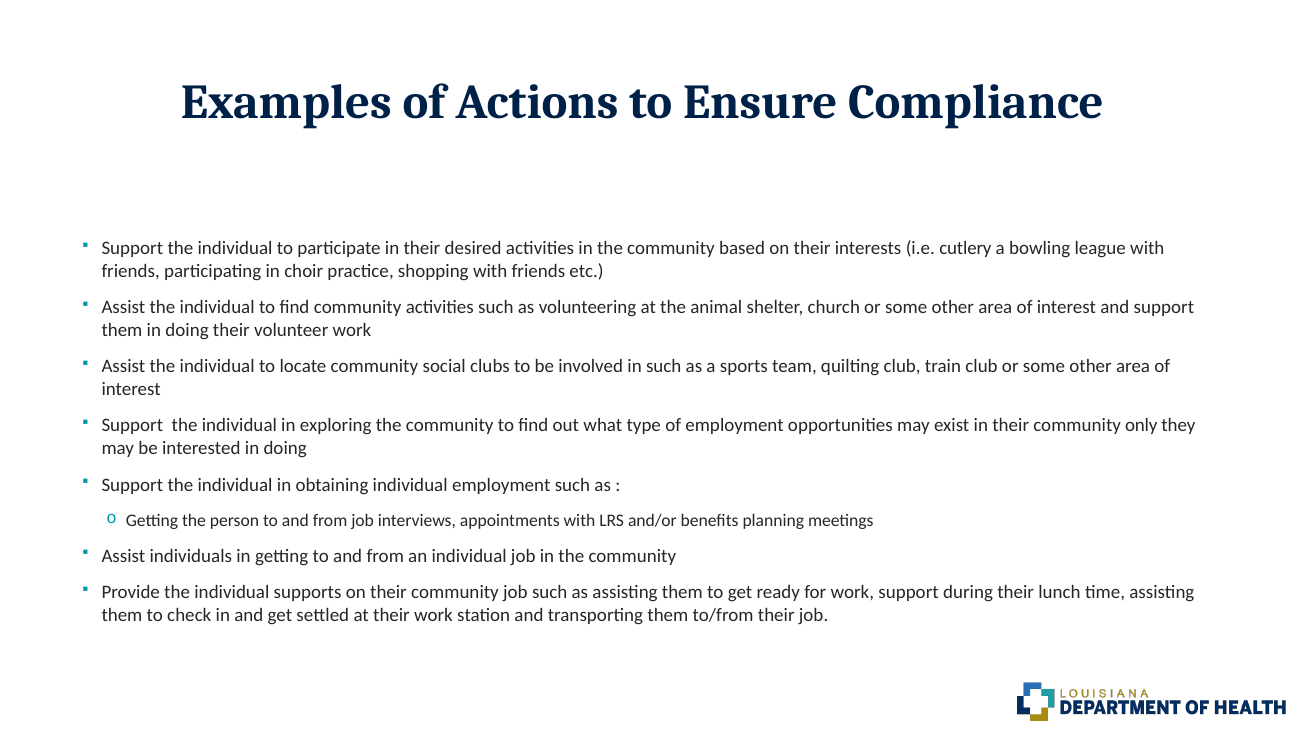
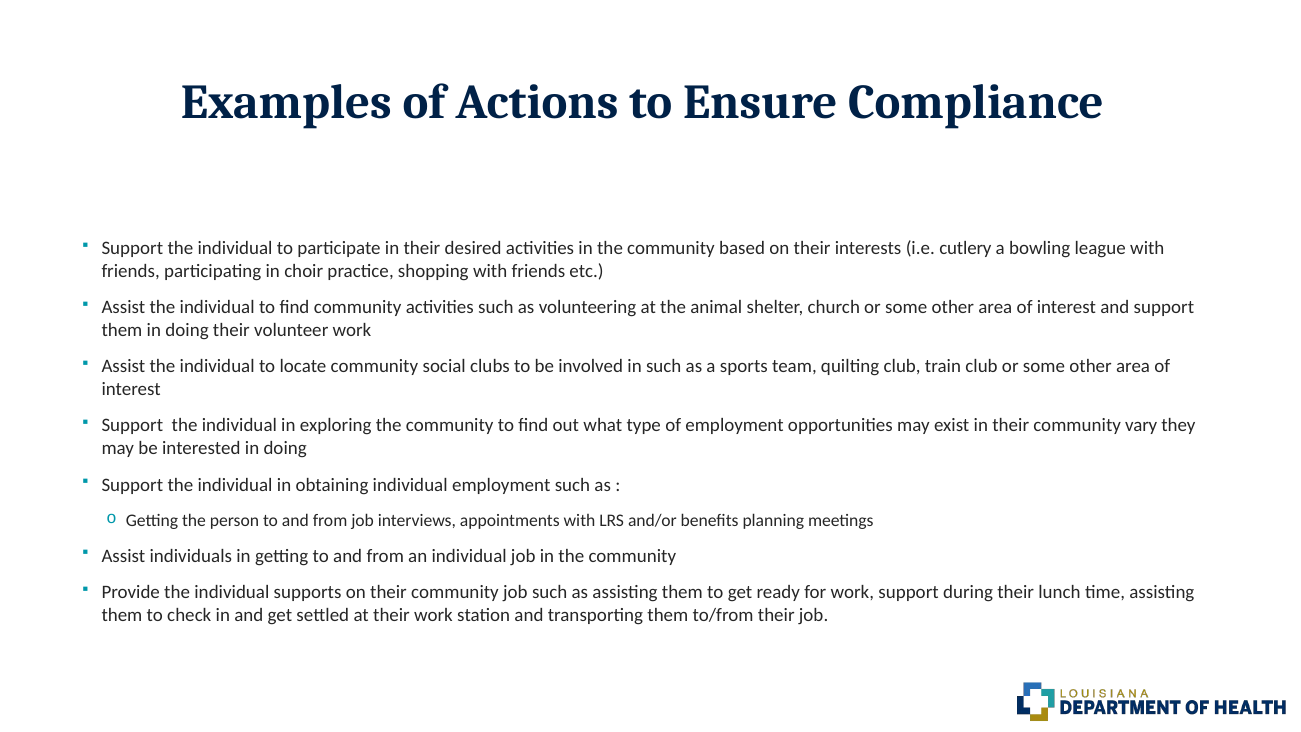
only: only -> vary (1141, 426)
